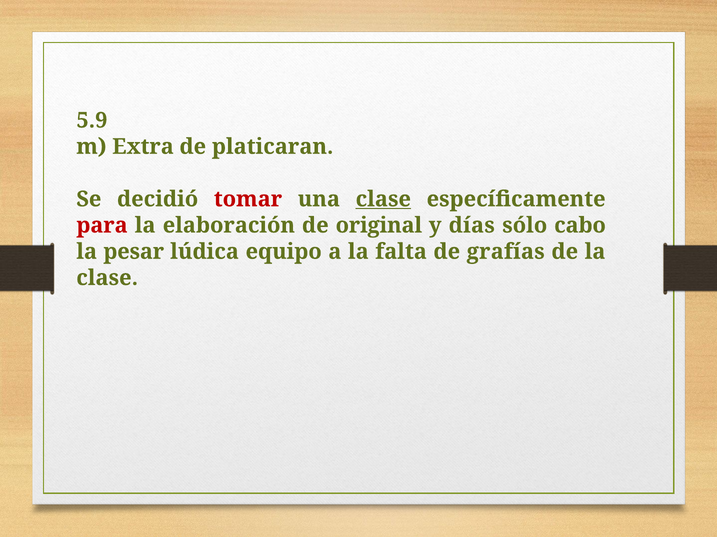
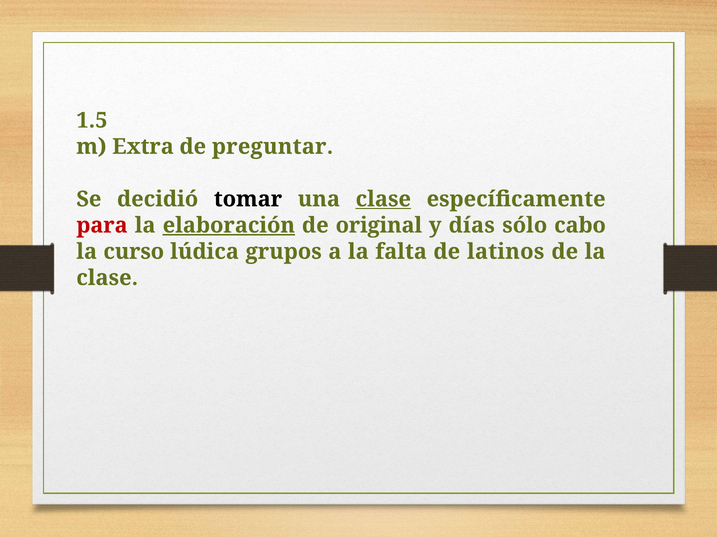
5.9: 5.9 -> 1.5 (92, 121)
platicaran: platicaran -> preguntar (273, 147)
tomar colour: red -> black (248, 199)
elaboración underline: none -> present (229, 226)
pesar: pesar -> curso (134, 252)
equipo: equipo -> grupos (284, 252)
grafías: grafías -> latinos (506, 252)
